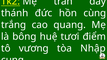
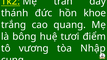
cùng: cùng -> khoe (95, 13)
